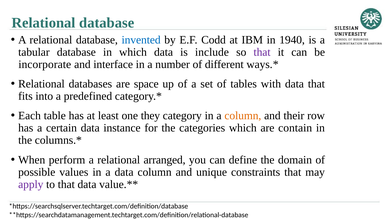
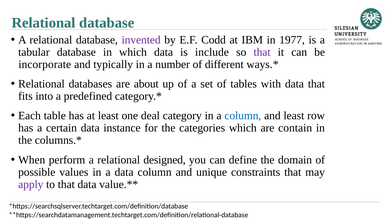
invented colour: blue -> purple (141, 40)
1940: 1940 -> 1977 (292, 40)
interface: interface -> typically (113, 64)
space: space -> about (146, 84)
they: they -> deal (150, 116)
column colour: orange -> blue (243, 116)
and their: their -> least (294, 116)
arranged: arranged -> designed (165, 160)
